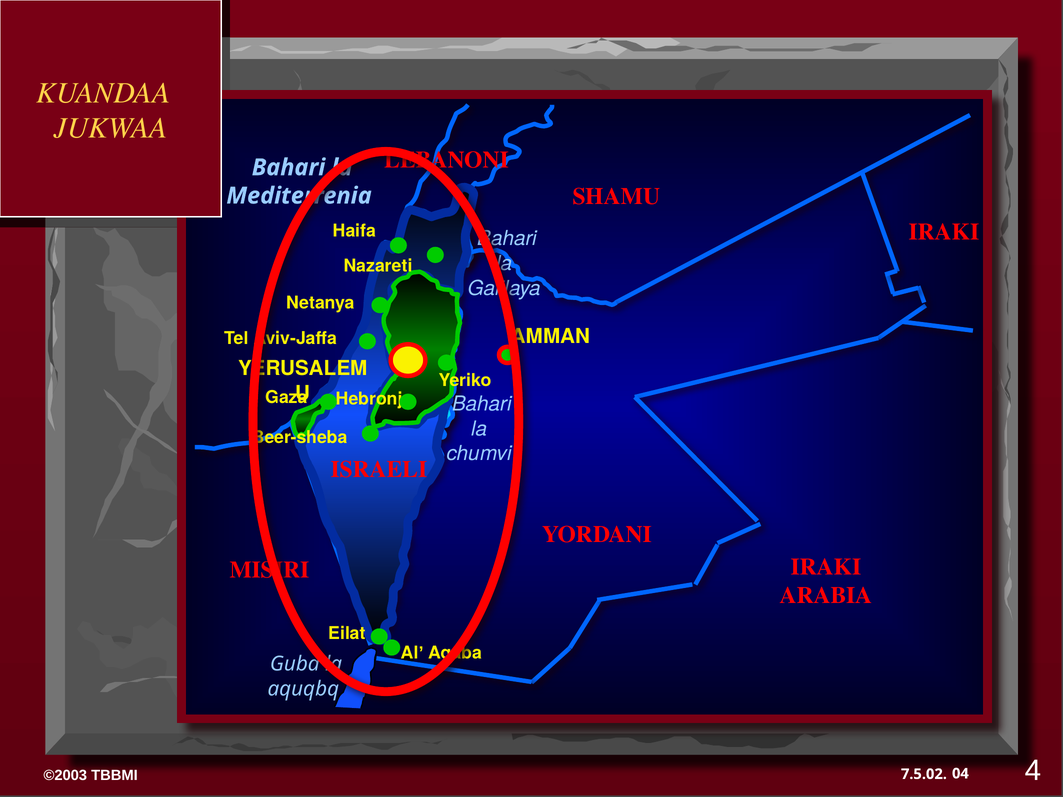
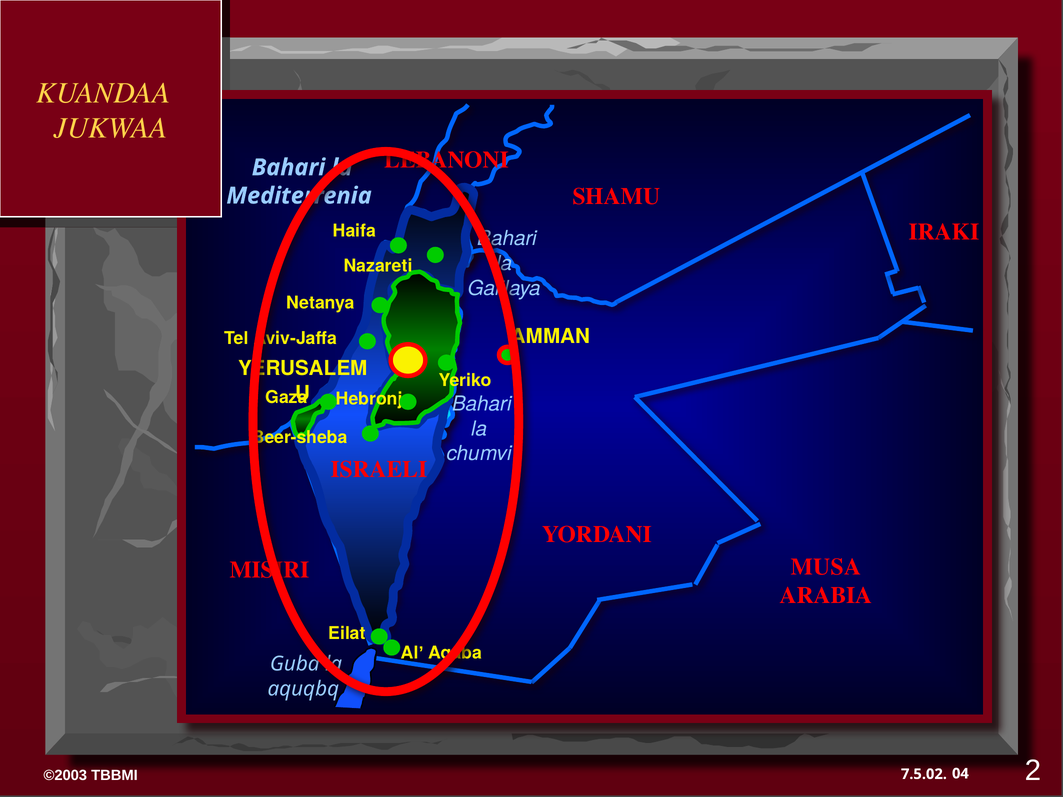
IRAKI: IRAKI -> MUSA (826, 567)
4: 4 -> 2 (1033, 771)
